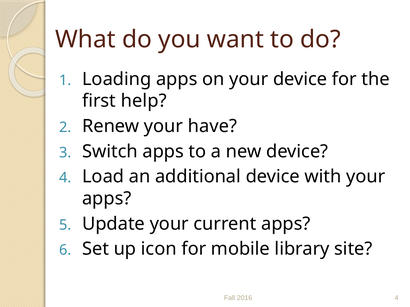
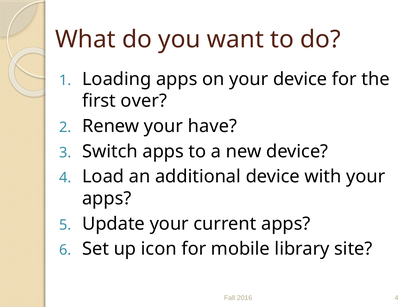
help: help -> over (144, 101)
